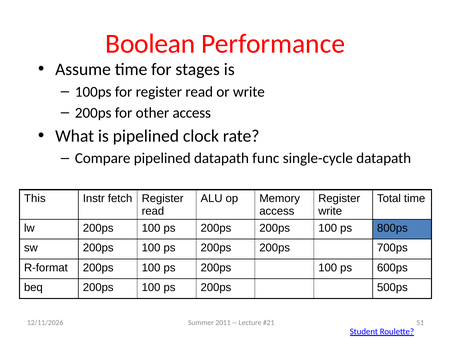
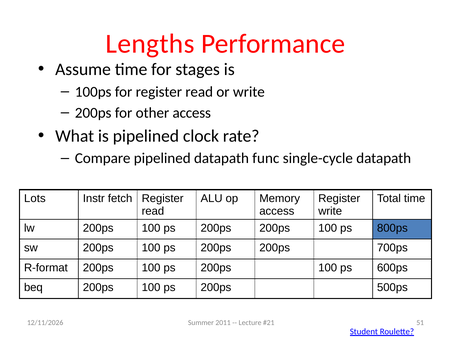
Boolean: Boolean -> Lengths (150, 44)
This: This -> Lots (35, 198)
